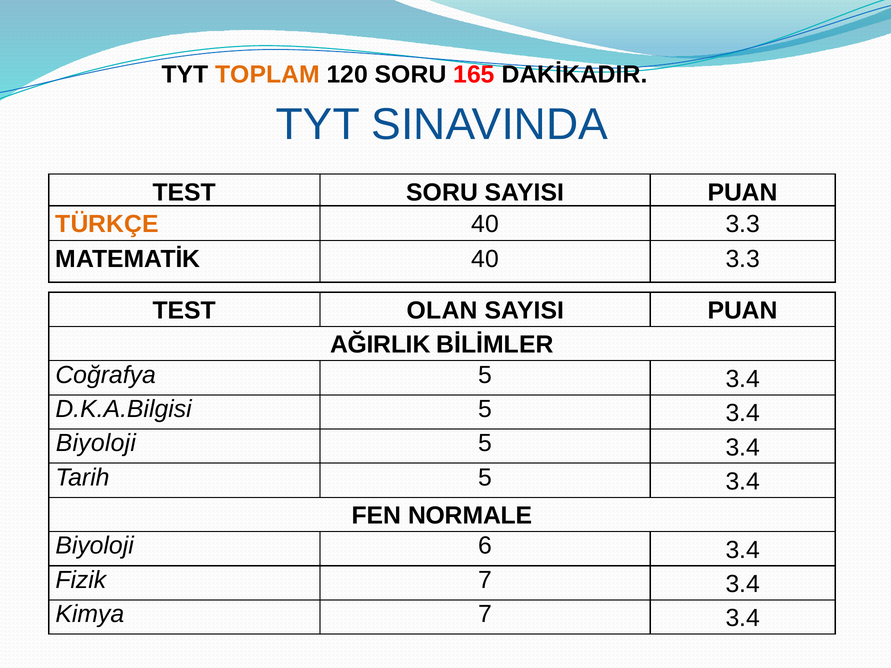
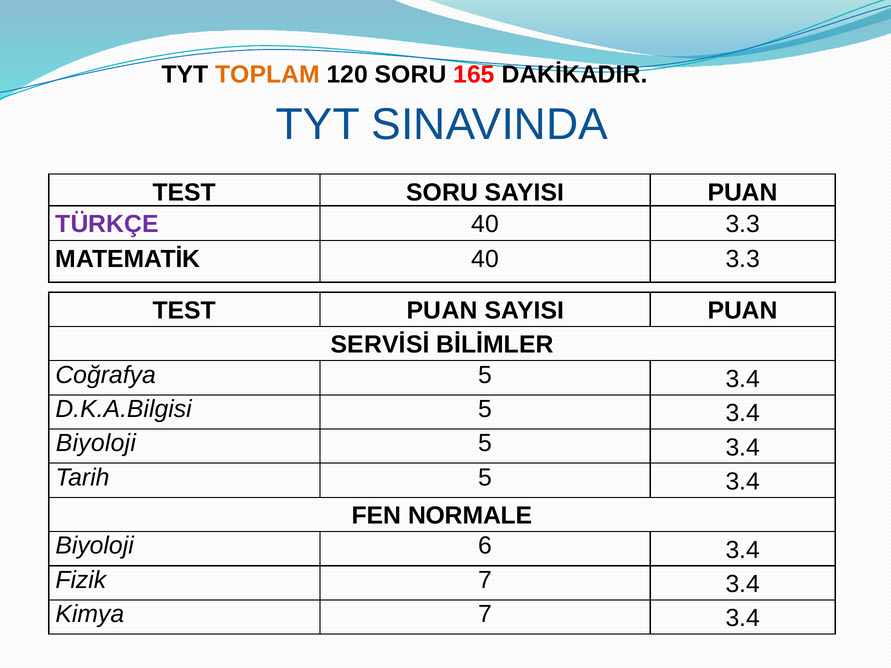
TÜRKÇE colour: orange -> purple (107, 224)
TEST OLAN: OLAN -> PUAN (442, 311)
AĞIRLIK: AĞIRLIK -> SERVİSİ (380, 345)
